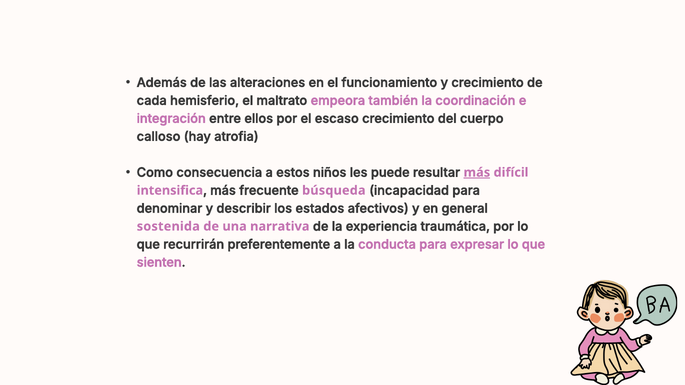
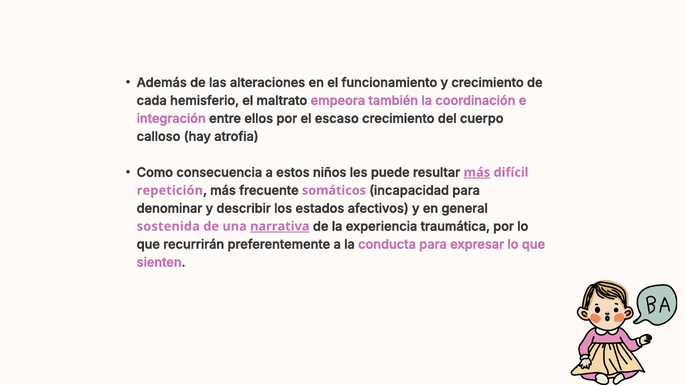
intensifica: intensifica -> repetición (170, 191)
búsqueda: búsqueda -> somáticos (334, 191)
narrativa underline: none -> present (280, 227)
